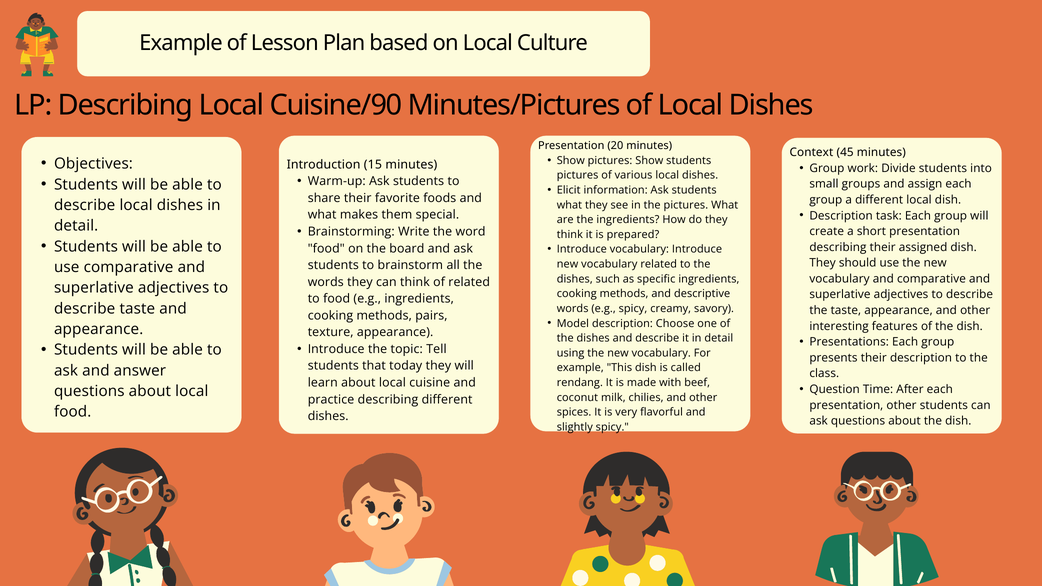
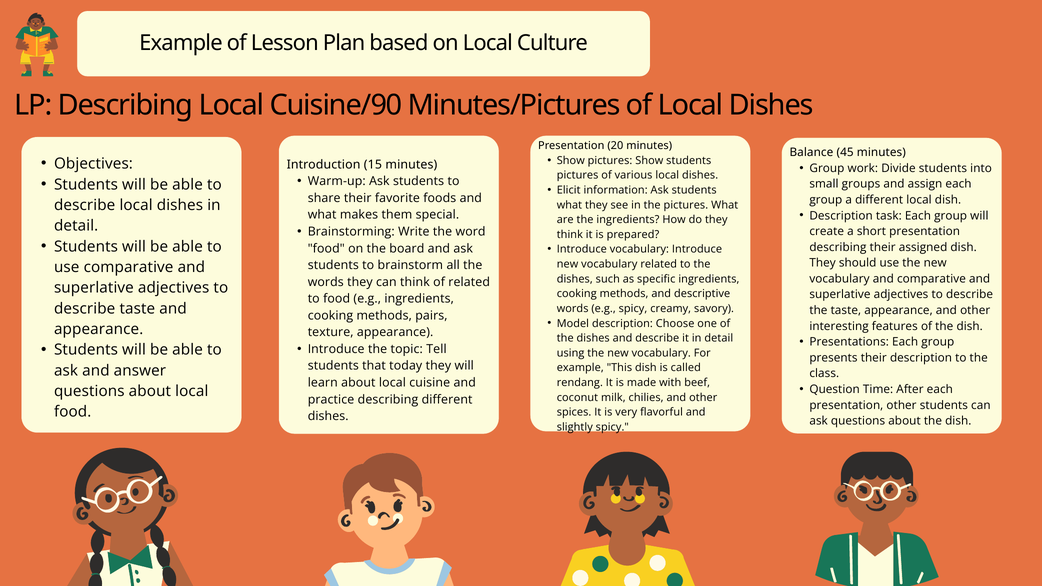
Context: Context -> Balance (811, 153)
